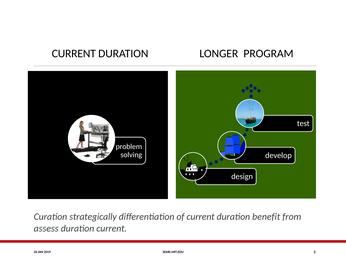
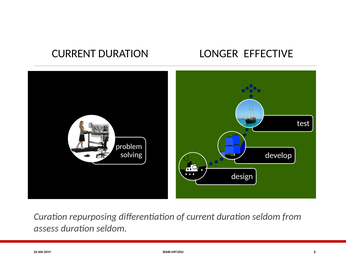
PROGRAM: PROGRAM -> EFFECTIVE (268, 53)
strategically: strategically -> repurposing (93, 216)
benefit: benefit -> seldom (266, 216)
current: current -> seldom (112, 228)
